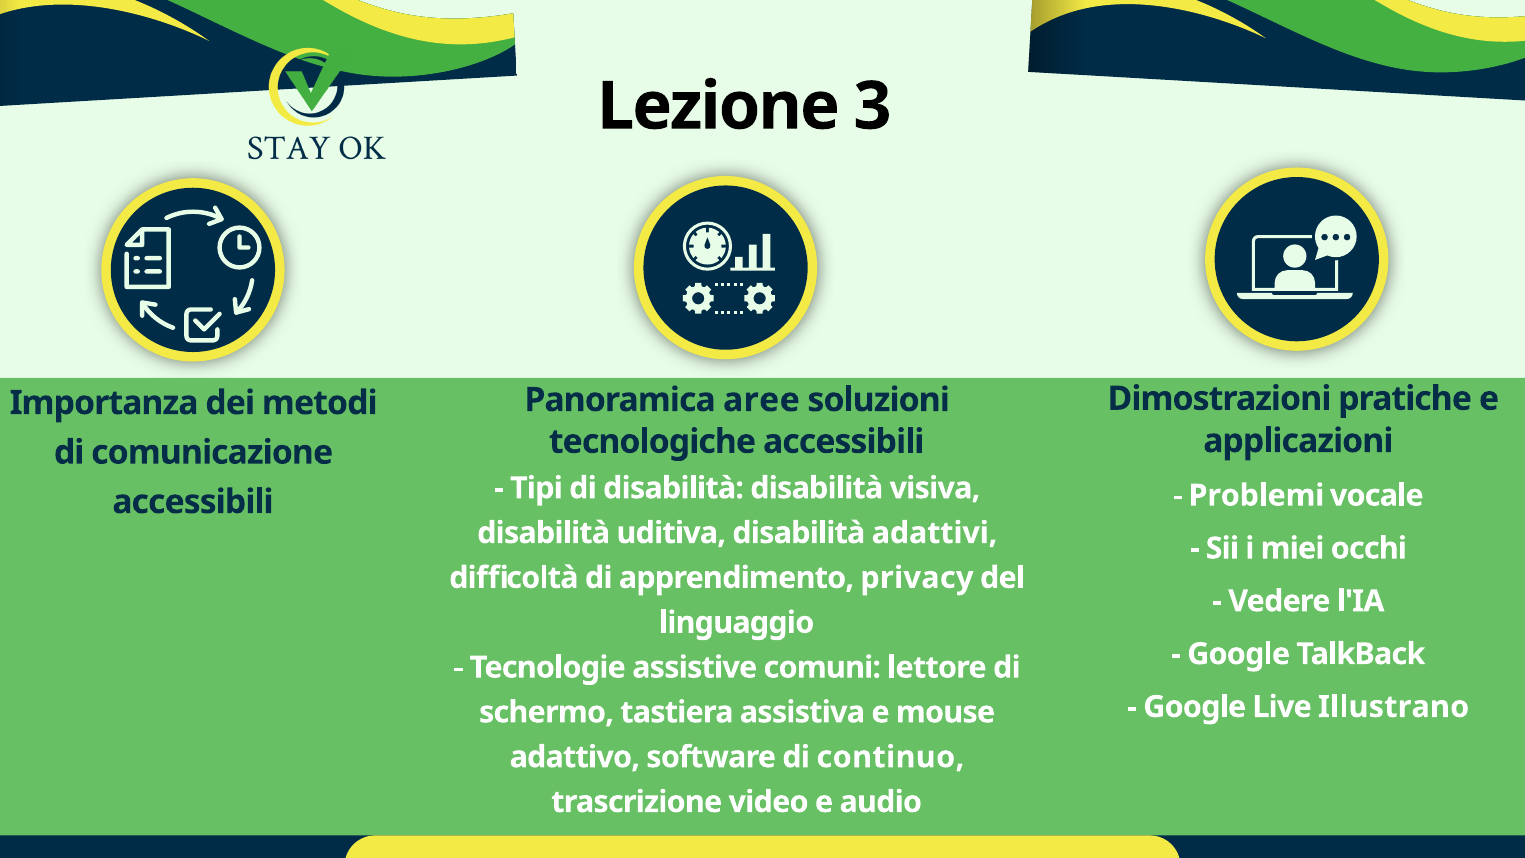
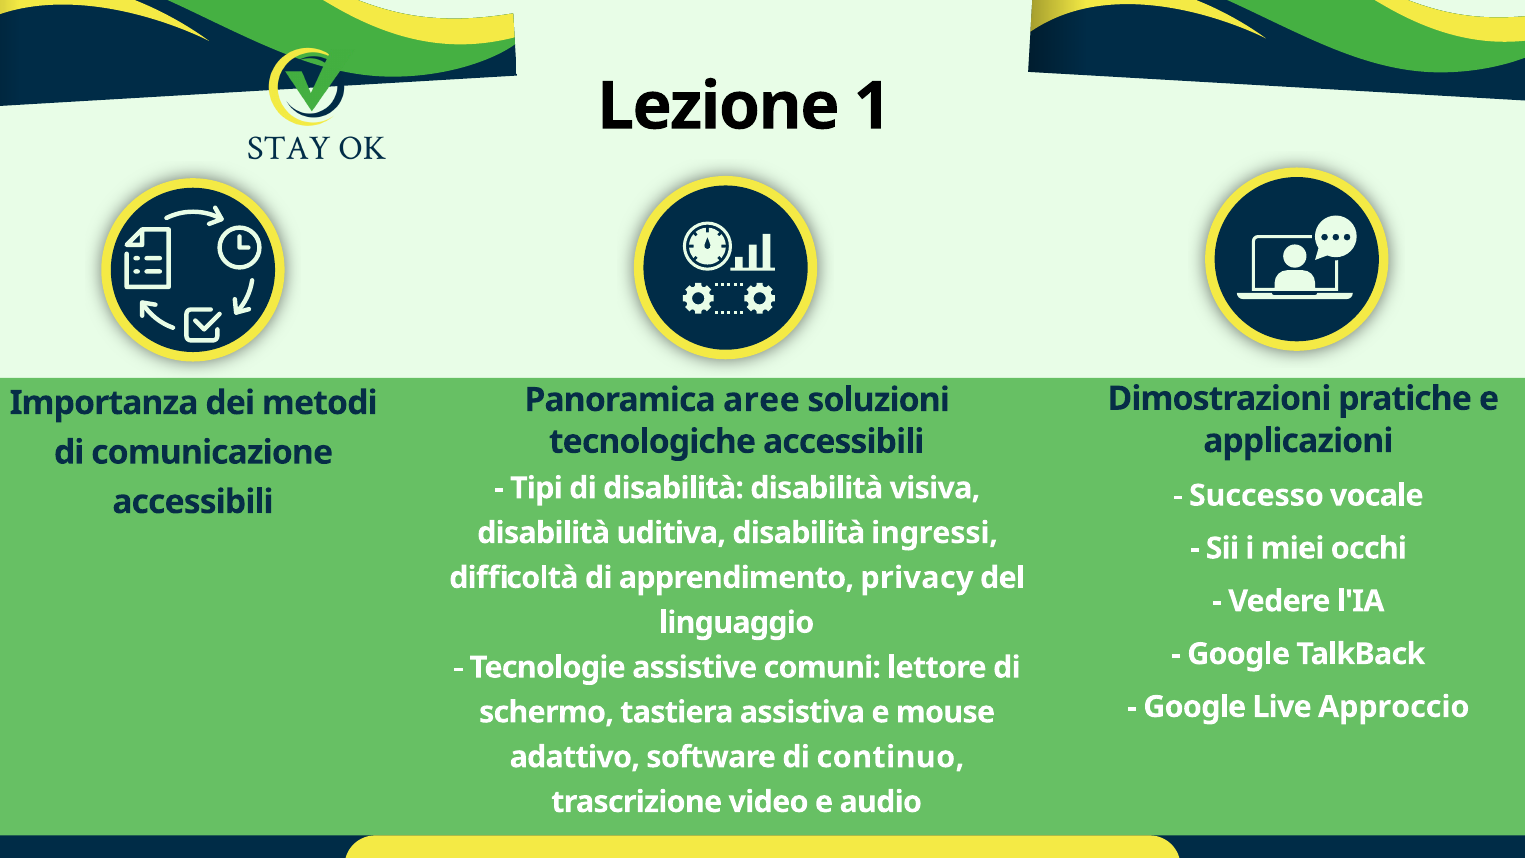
3: 3 -> 1 (872, 107)
Problemi: Problemi -> Successo (1256, 495)
adattivi: adattivi -> ingressi (935, 533)
Illustrano: Illustrano -> Approccio (1394, 707)
